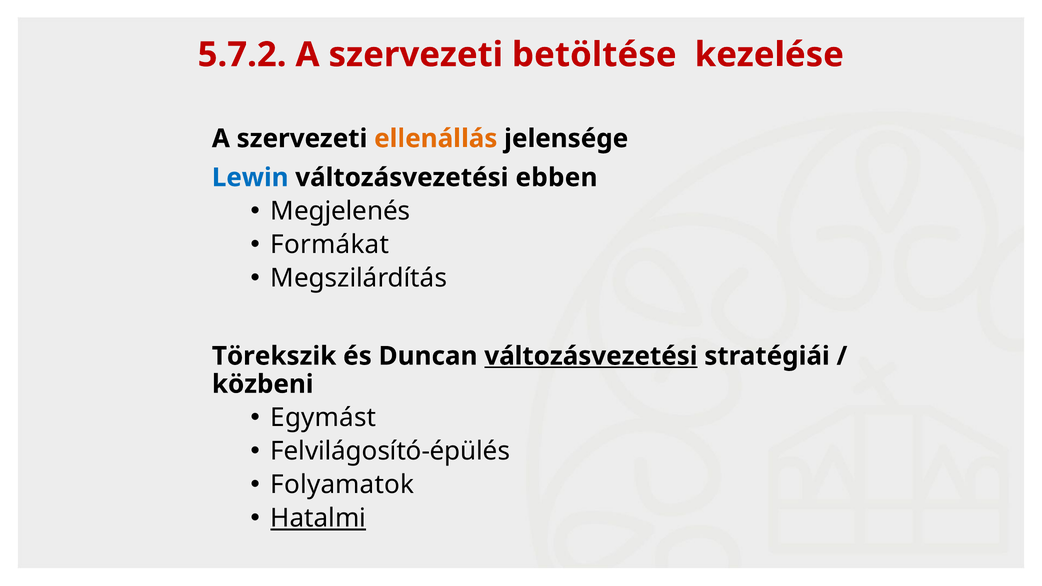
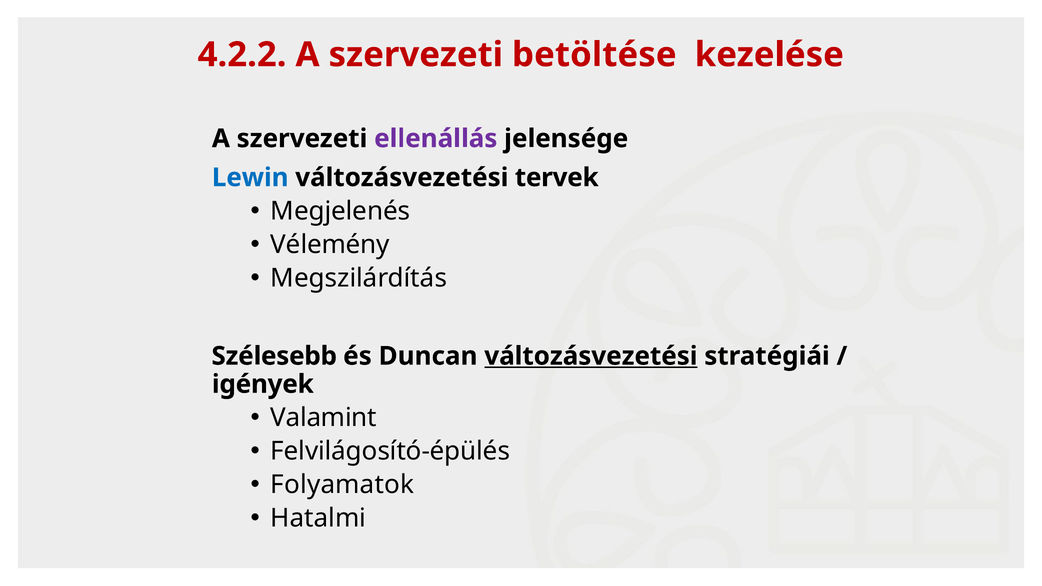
5.7.2: 5.7.2 -> 4.2.2 (242, 55)
ellenállás colour: orange -> purple (436, 139)
ebben: ebben -> tervek (557, 178)
Formákat: Formákat -> Vélemény (330, 245)
Törekszik: Törekszik -> Szélesebb (274, 356)
közbeni: közbeni -> igények (263, 384)
Egymást: Egymást -> Valamint (324, 418)
Hatalmi underline: present -> none (318, 518)
